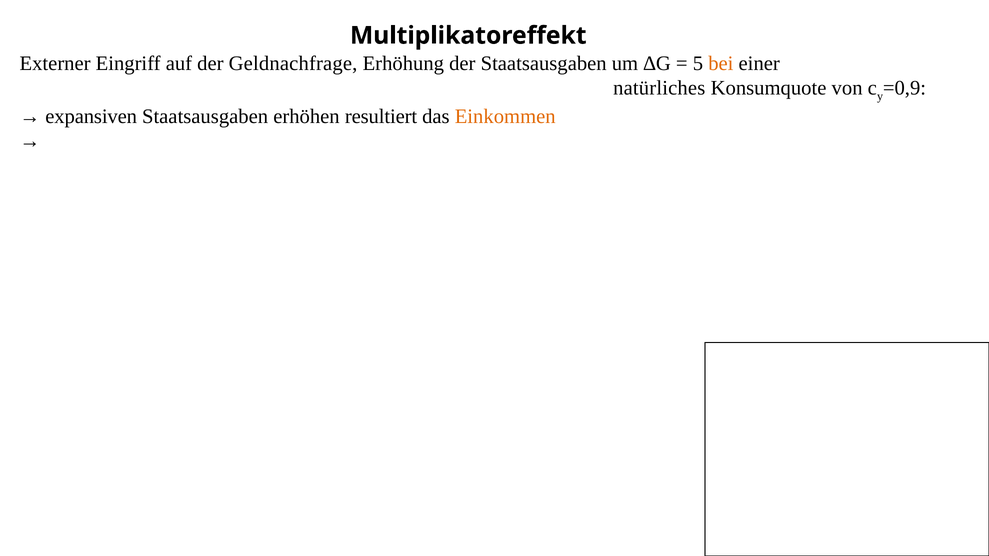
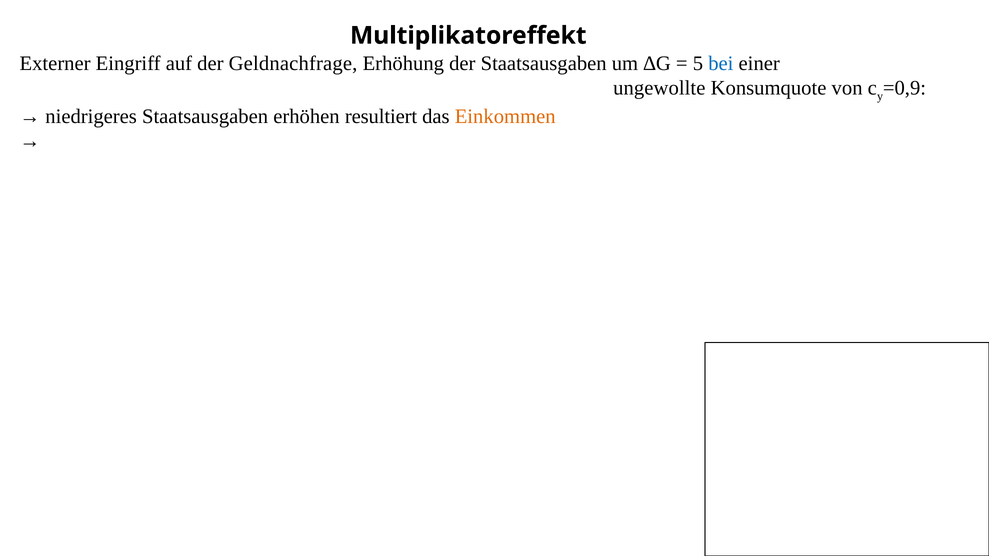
bei colour: orange -> blue (721, 63)
natürliches: natürliches -> ungewollte (659, 88)
expansiven: expansiven -> niedrigeres (91, 116)
